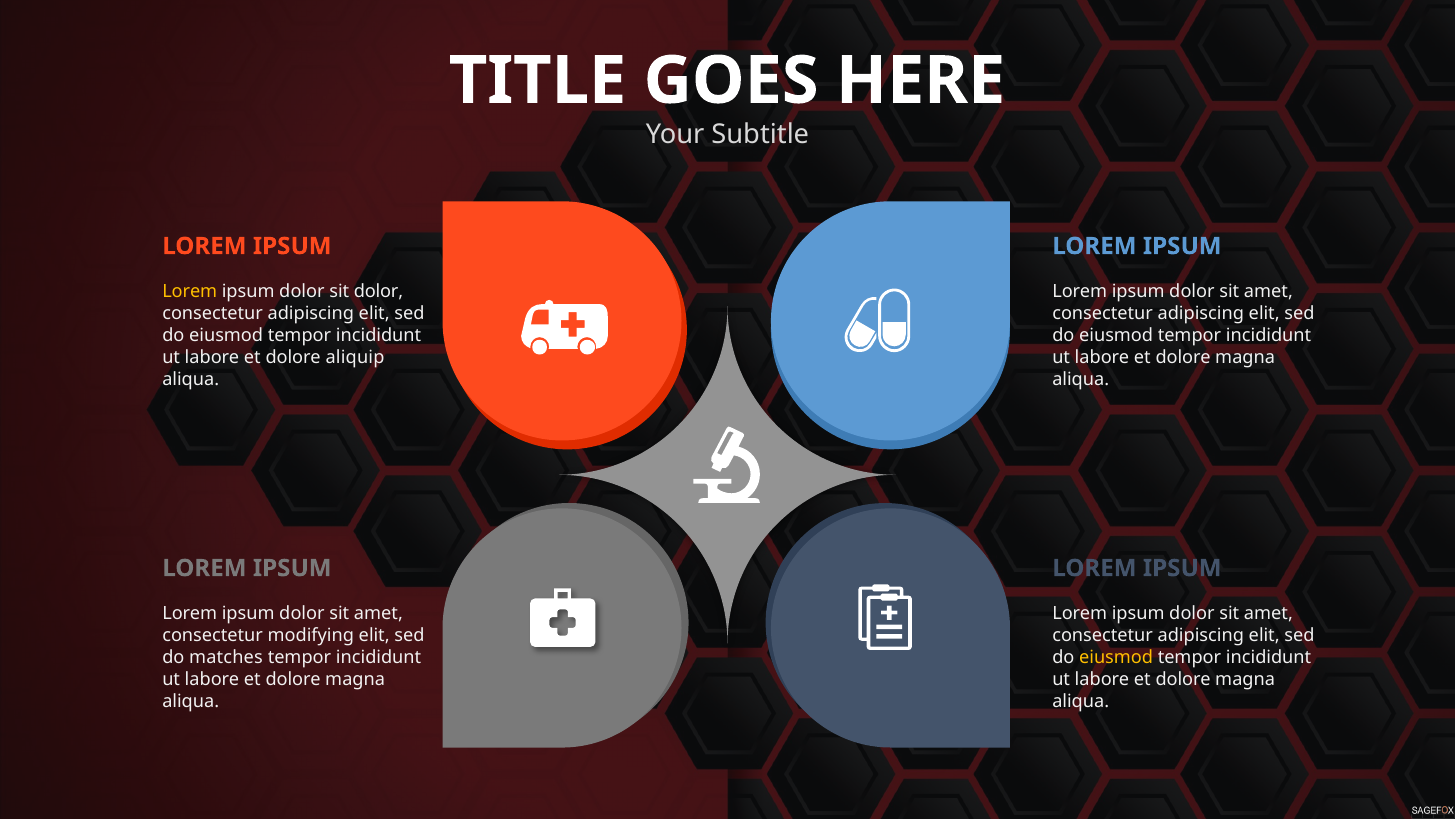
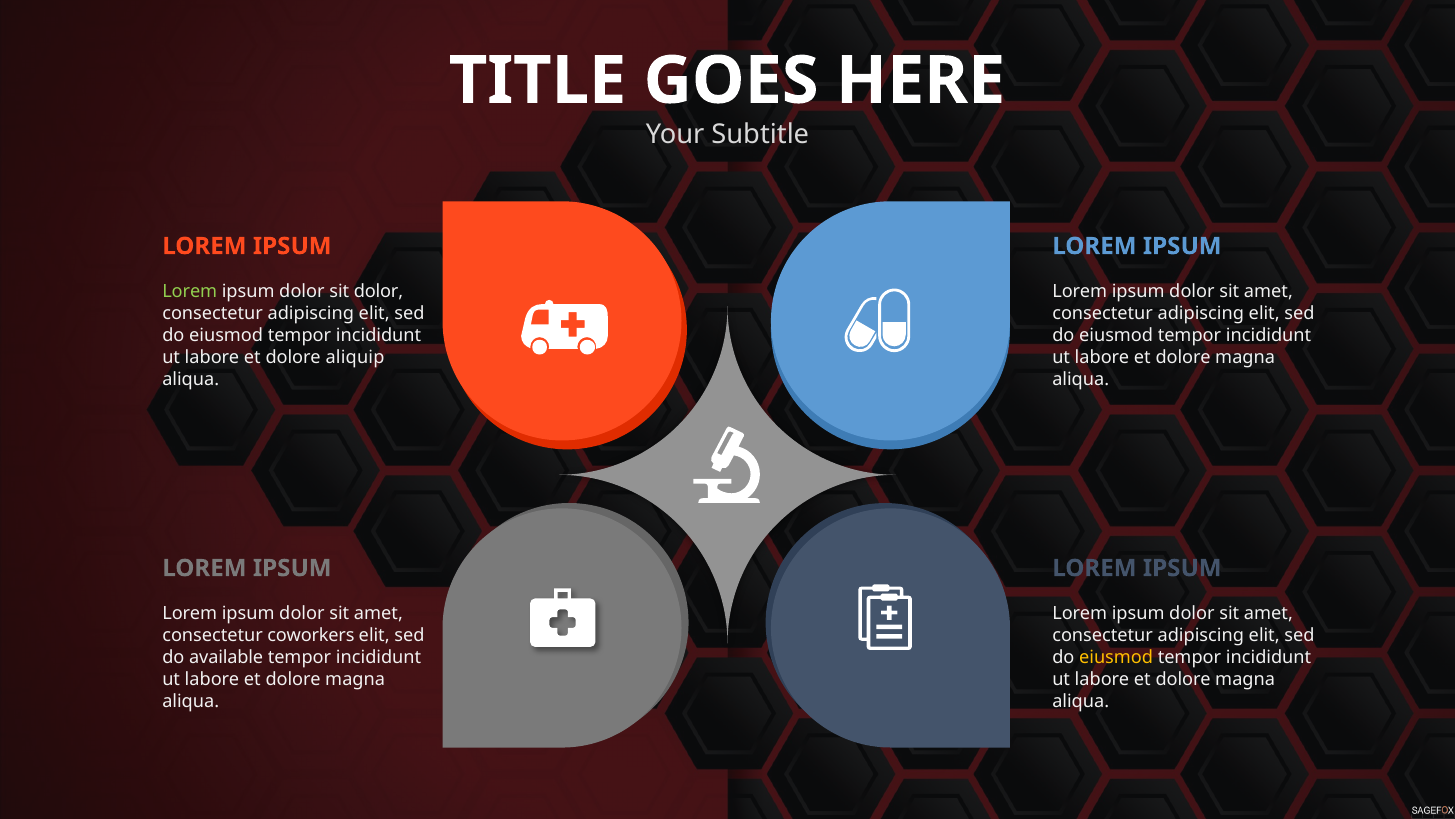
Lorem colour: yellow -> light green (190, 292)
modifying: modifying -> coworkers (311, 635)
matches: matches -> available (226, 657)
